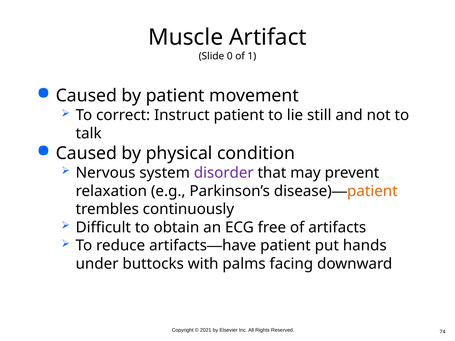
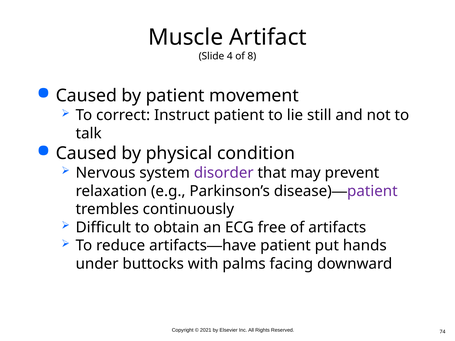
0: 0 -> 4 (230, 56)
1: 1 -> 8 (252, 56)
patient colour: orange -> purple (372, 191)
